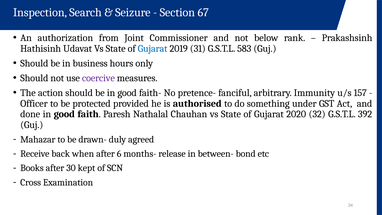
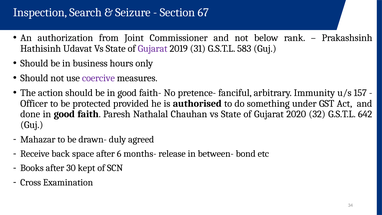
Gujarat colour: blue -> purple (153, 49)
392: 392 -> 642 (365, 114)
when: when -> space (83, 154)
